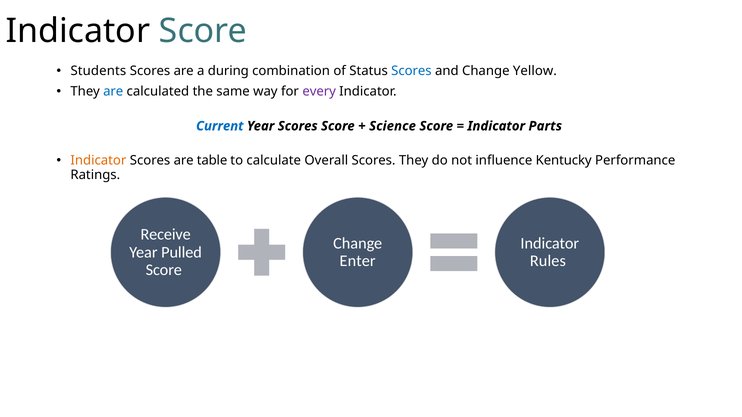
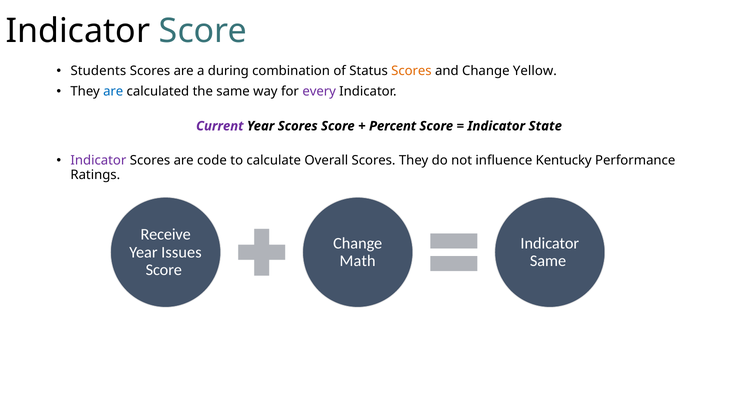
Scores colour: blue -> orange (411, 71)
Current colour: blue -> purple (220, 126)
Science: Science -> Percent (393, 126)
Parts: Parts -> State (545, 126)
Indicator colour: orange -> purple (98, 161)
table: table -> code (212, 161)
Pulled: Pulled -> Issues (181, 252)
Enter: Enter -> Math (358, 261)
Rules: Rules -> Same (548, 261)
